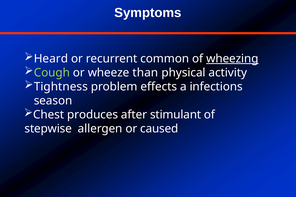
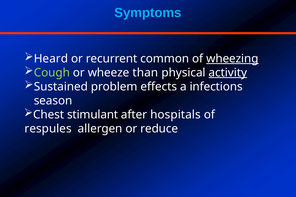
Symptoms colour: white -> light blue (148, 13)
activity underline: none -> present (228, 73)
Tightness: Tightness -> Sustained (61, 87)
produces: produces -> stimulant (93, 115)
stimulant: stimulant -> hospitals (175, 115)
stepwise: stepwise -> respules (48, 129)
caused: caused -> reduce (159, 129)
